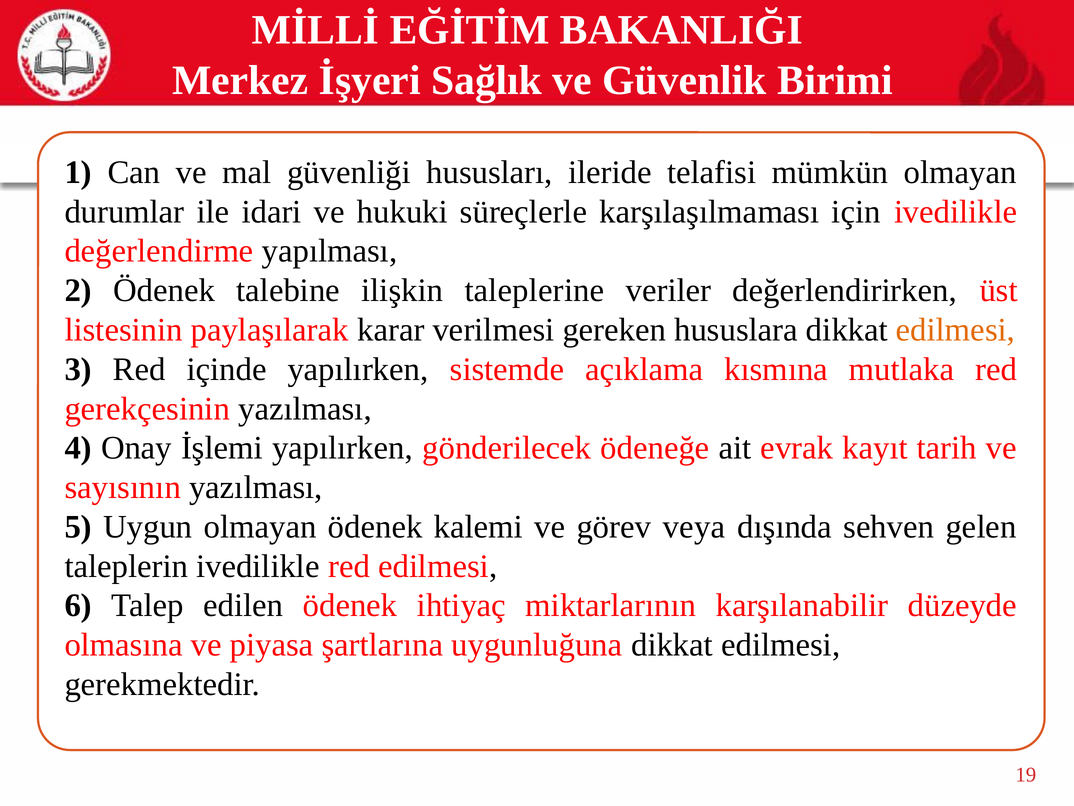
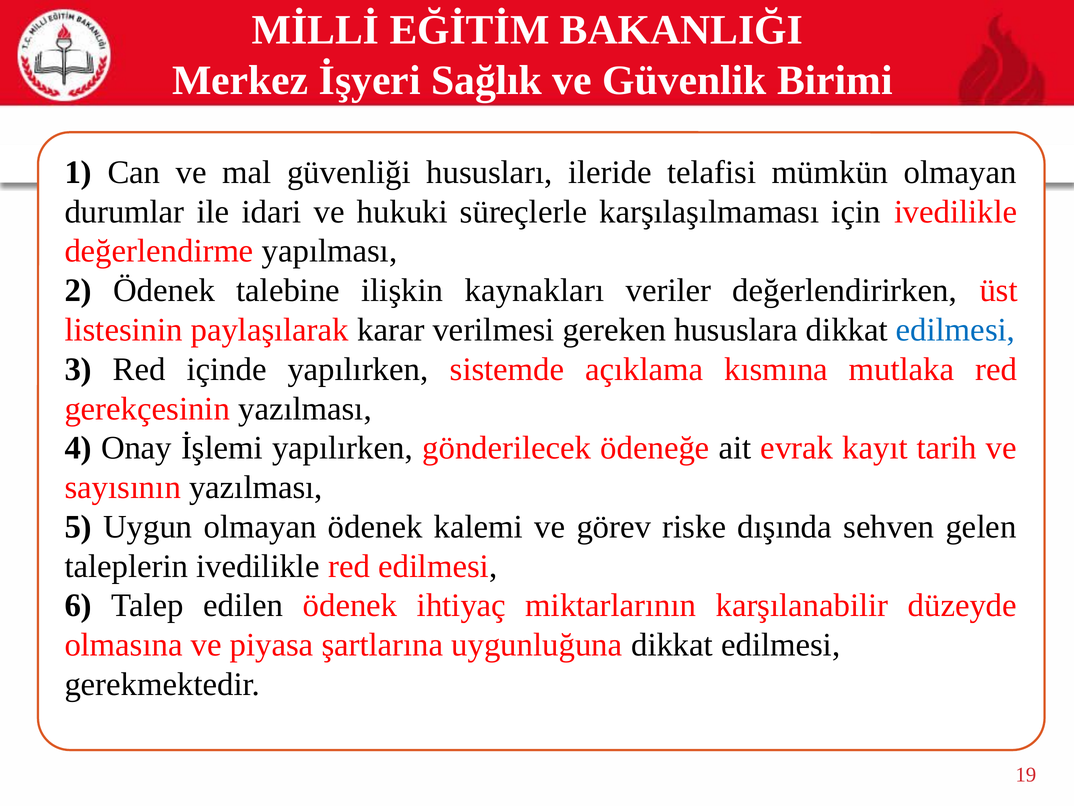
taleplerine: taleplerine -> kaynakları (534, 290)
edilmesi colour: orange -> blue (955, 330)
veya: veya -> riske (694, 527)
